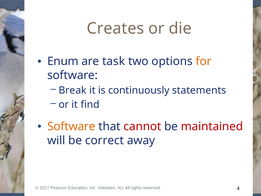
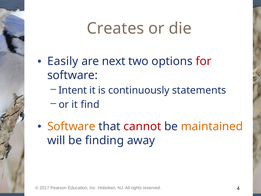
Enum: Enum -> Easily (63, 61)
task: task -> next (114, 61)
for colour: orange -> red (204, 61)
Break: Break -> Intent (73, 90)
maintained colour: red -> orange (212, 126)
correct: correct -> finding (104, 140)
